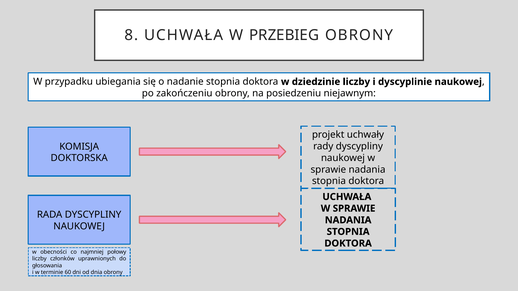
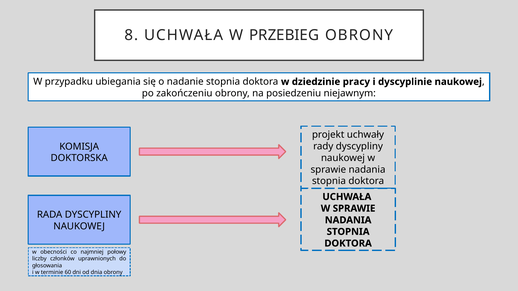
dziedzinie liczby: liczby -> pracy (356, 82)
